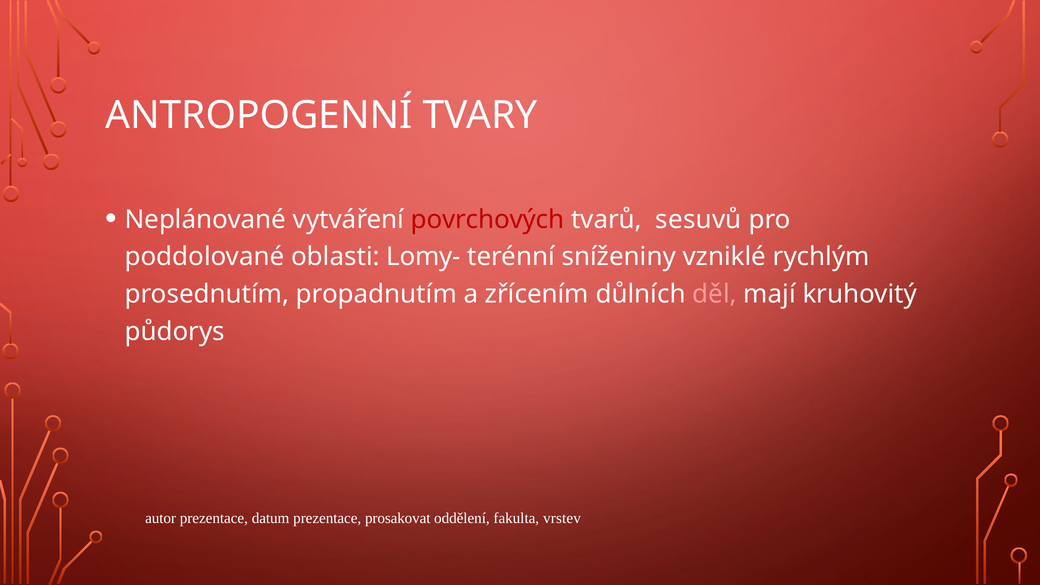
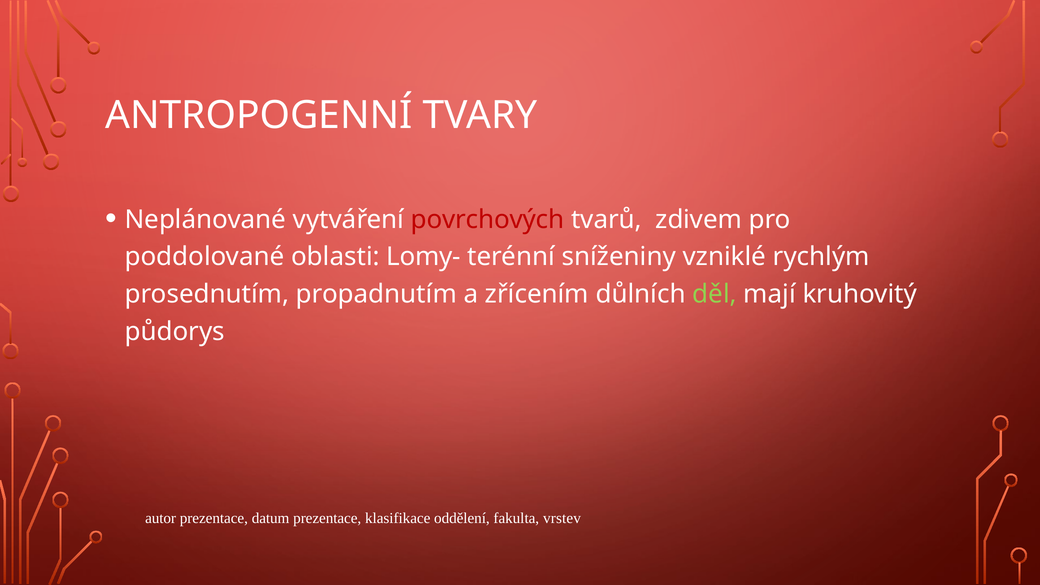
sesuvů: sesuvů -> zdivem (699, 219)
děl colour: pink -> light green (715, 294)
prosakovat: prosakovat -> klasifikace (398, 518)
